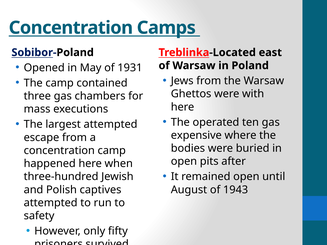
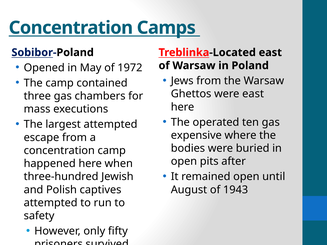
1931: 1931 -> 1972 (130, 68)
were with: with -> east (253, 94)
